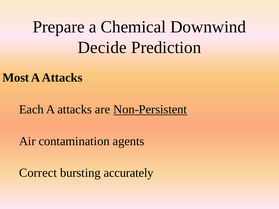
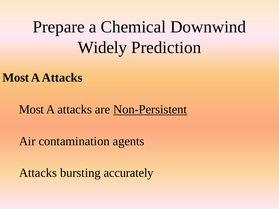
Decide: Decide -> Widely (102, 47)
Each: Each -> Most (31, 110)
Correct: Correct -> Attacks (38, 173)
